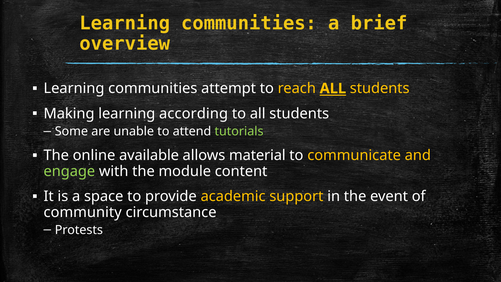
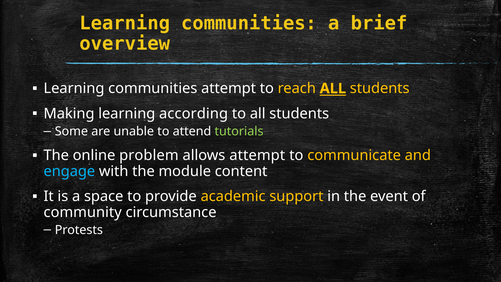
available: available -> problem (149, 155)
allows material: material -> attempt (257, 155)
engage colour: light green -> light blue (69, 171)
